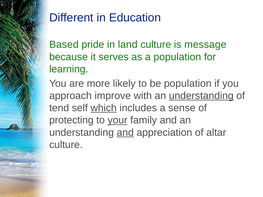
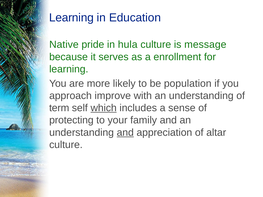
Different: Different -> Learning (71, 18)
Based: Based -> Native (64, 45)
land: land -> hula (128, 45)
a population: population -> enrollment (177, 57)
understanding underline: present -> none (201, 96)
tend: tend -> term (59, 108)
your underline: present -> none (118, 120)
